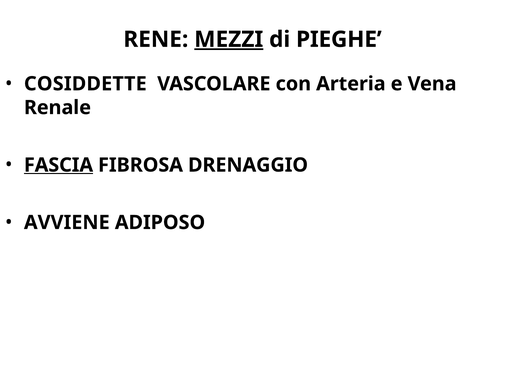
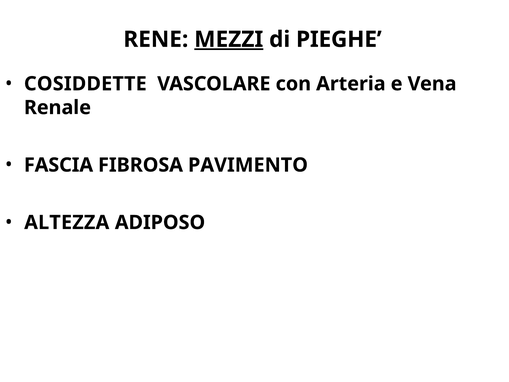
FASCIA underline: present -> none (59, 165)
DRENAGGIO: DRENAGGIO -> PAVIMENTO (248, 165)
AVVIENE: AVVIENE -> ALTEZZA (67, 222)
